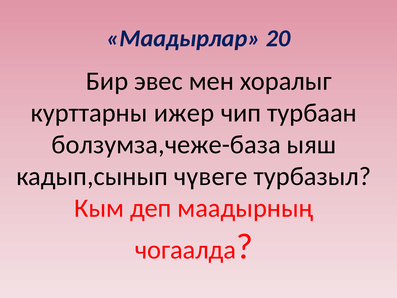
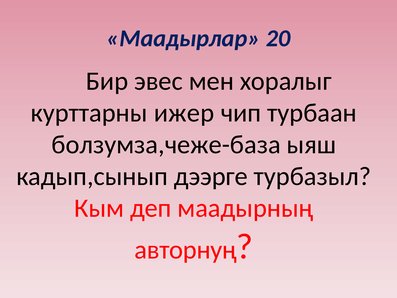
чүвеге: чүвеге -> дээрге (211, 176)
чогаалда: чогаалда -> авторнуң (186, 250)
